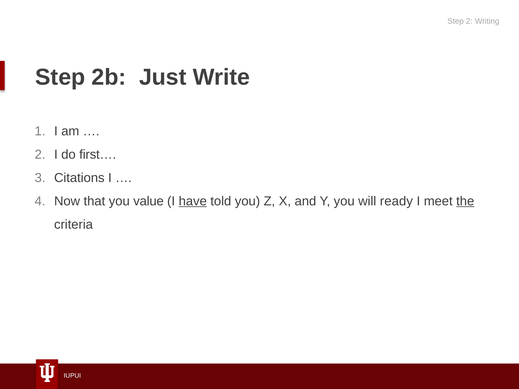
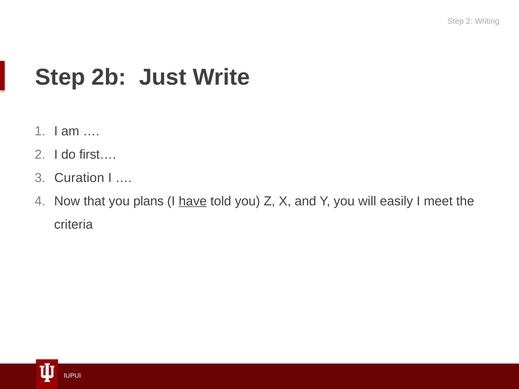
Citations: Citations -> Curation (79, 178)
value: value -> plans (149, 201)
ready: ready -> easily (396, 201)
the underline: present -> none (465, 201)
